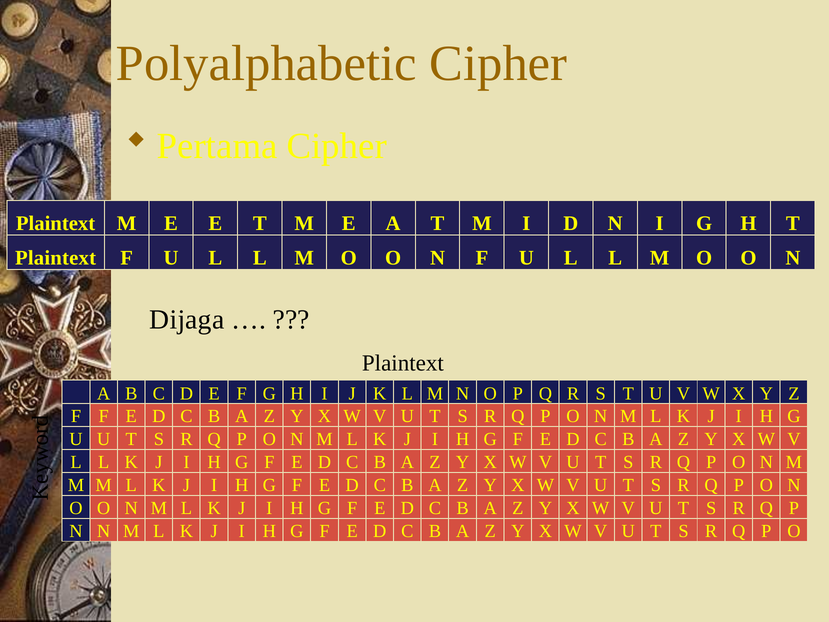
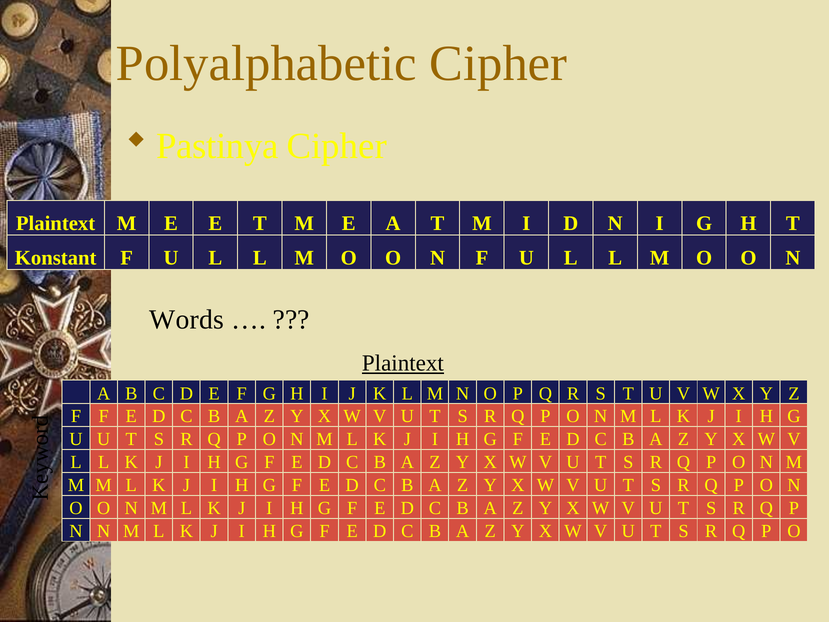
Pertama: Pertama -> Pastinya (217, 146)
Plaintext: Plaintext -> Konstant (56, 258)
Dijaga: Dijaga -> Words (187, 319)
Plaintext underline: none -> present (403, 363)
